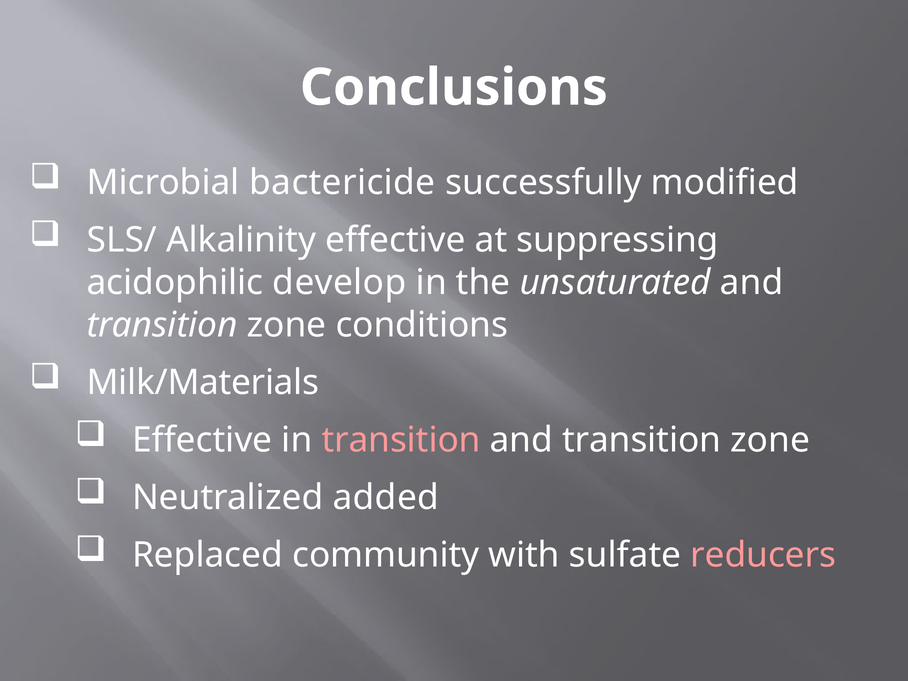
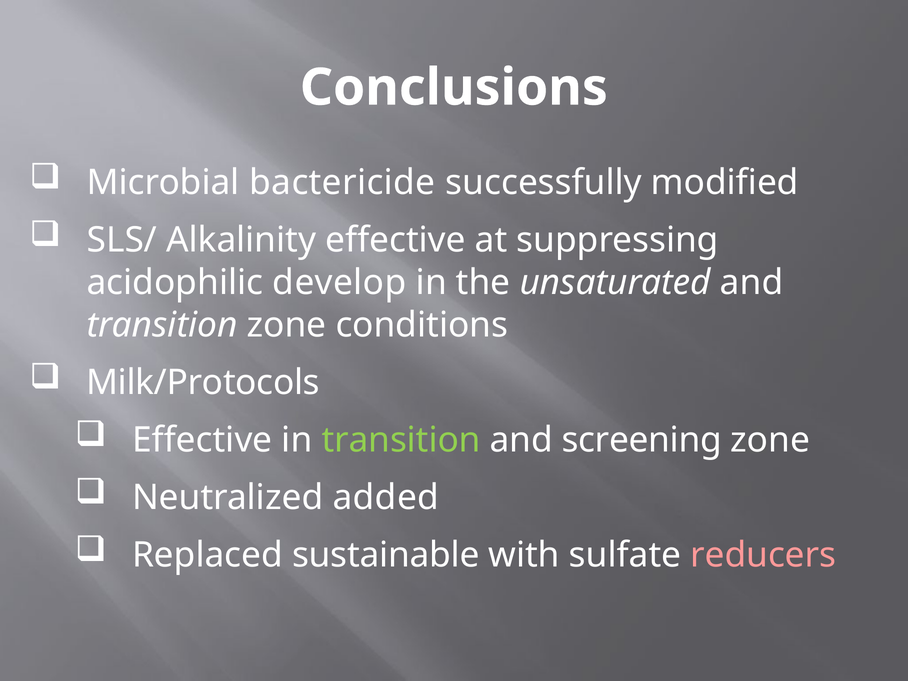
Milk/Materials: Milk/Materials -> Milk/Protocols (203, 383)
transition colour: pink -> light green (401, 440)
transition: transition -> screening (642, 440)
community: community -> sustainable (386, 555)
